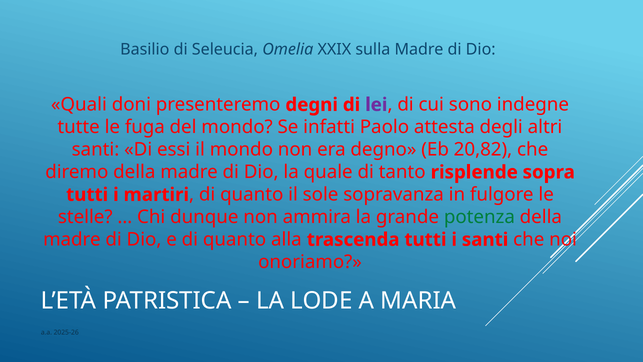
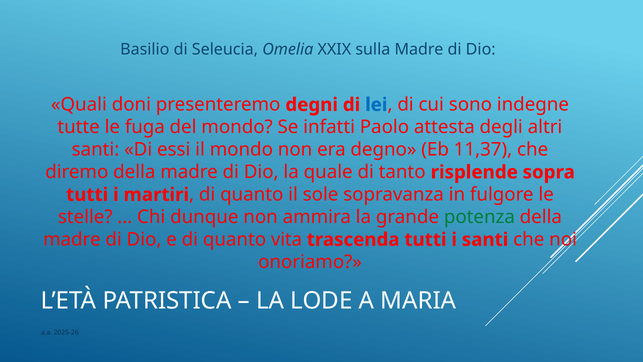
lei colour: purple -> blue (376, 105)
20,82: 20,82 -> 11,37 (483, 150)
alla: alla -> vita (286, 239)
